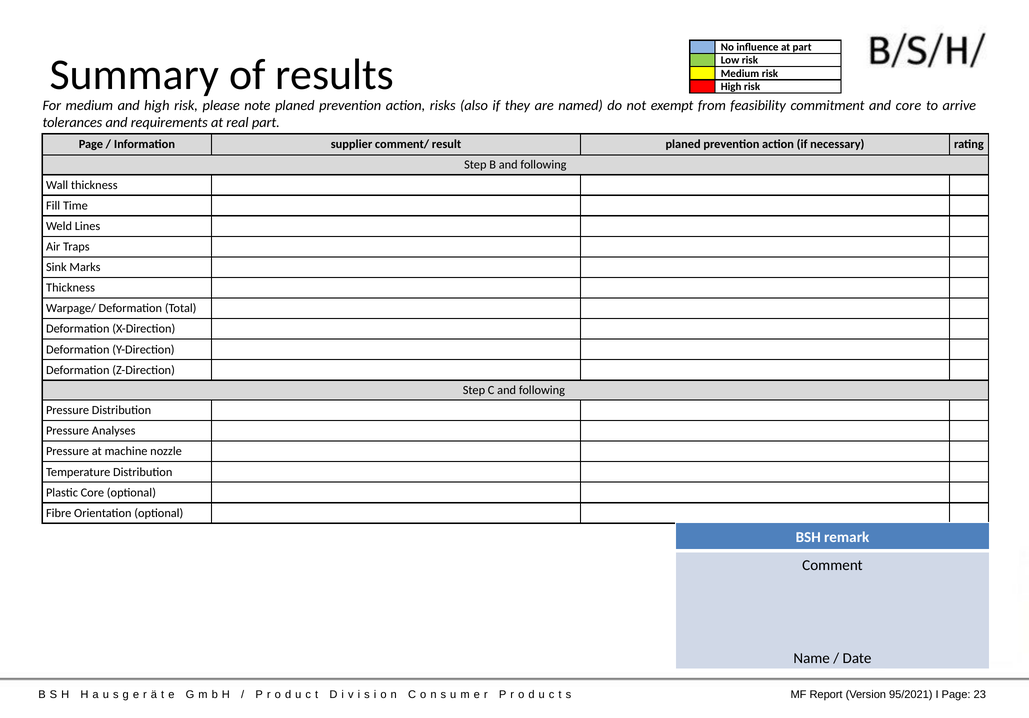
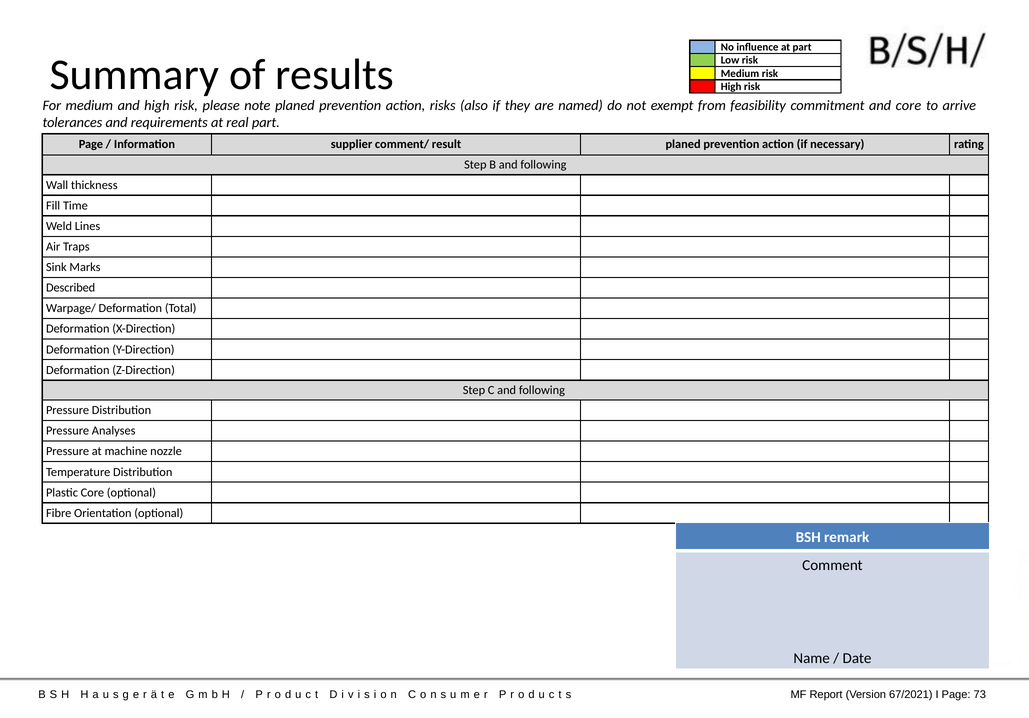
Thickness: Thickness -> Described (71, 288)
95/2021: 95/2021 -> 67/2021 (911, 695)
23: 23 -> 73 (980, 695)
